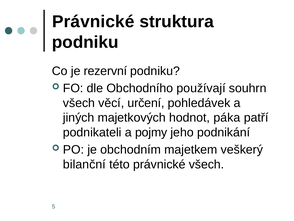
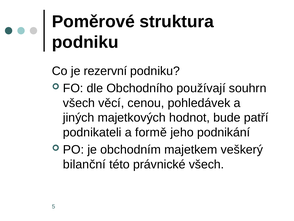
Právnické: Právnické -> Poměrové (93, 22)
určení: určení -> cenou (146, 103)
páka: páka -> bude (227, 117)
pojmy: pojmy -> formě (151, 132)
